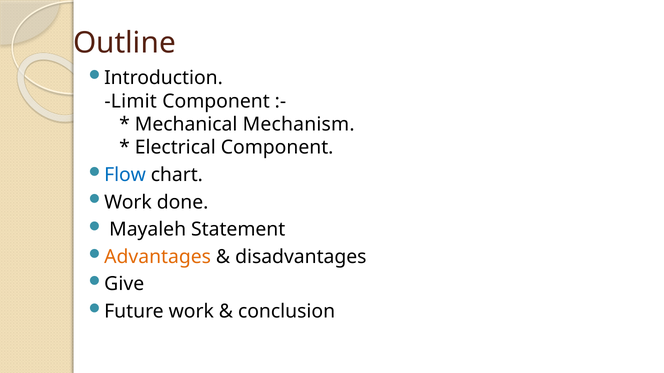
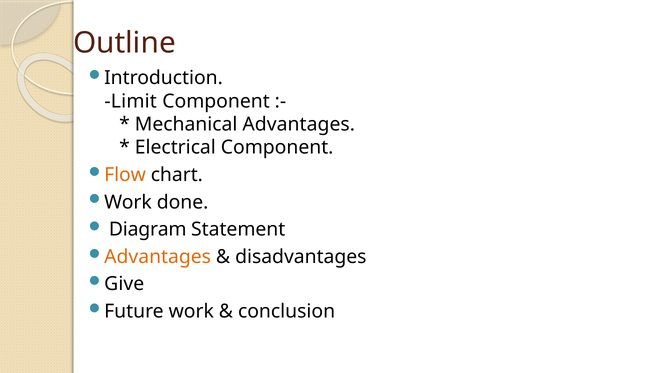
Mechanical Mechanism: Mechanism -> Advantages (299, 125)
Flow colour: blue -> orange (125, 175)
Mayaleh: Mayaleh -> Diagram (148, 230)
